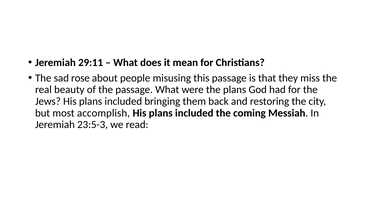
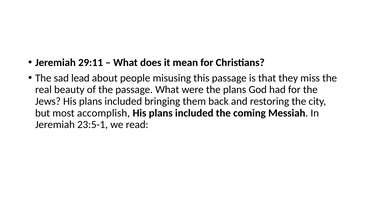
rose: rose -> lead (80, 78)
23:5-3: 23:5-3 -> 23:5-1 (93, 125)
